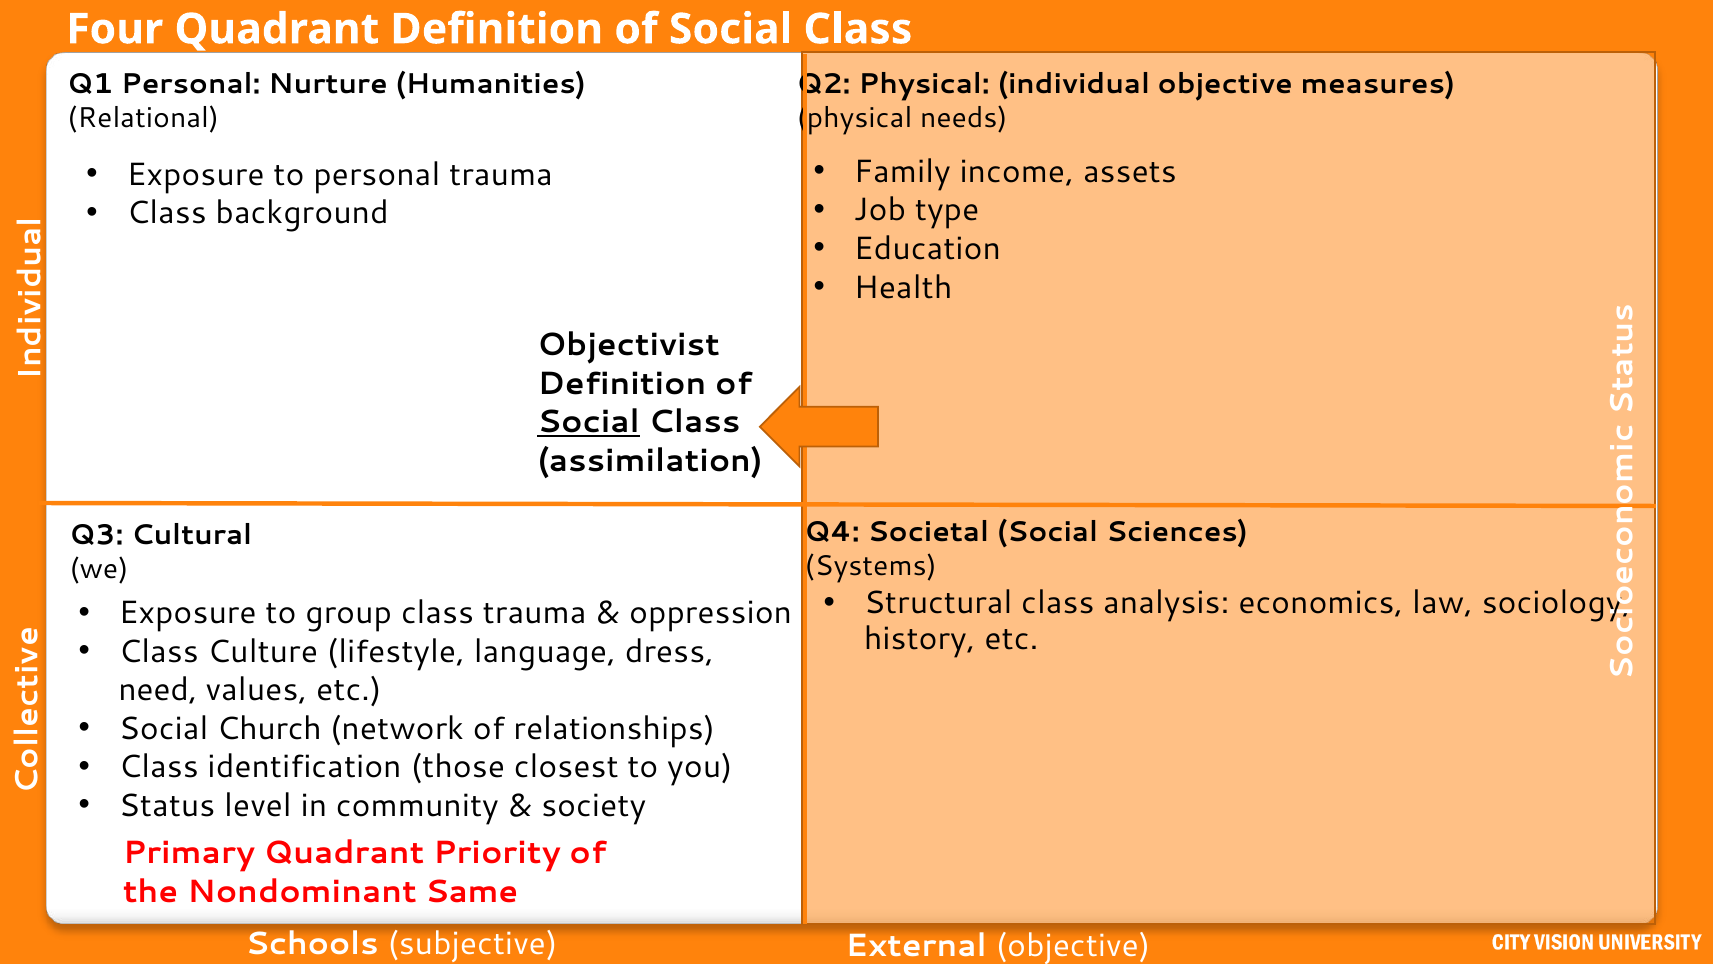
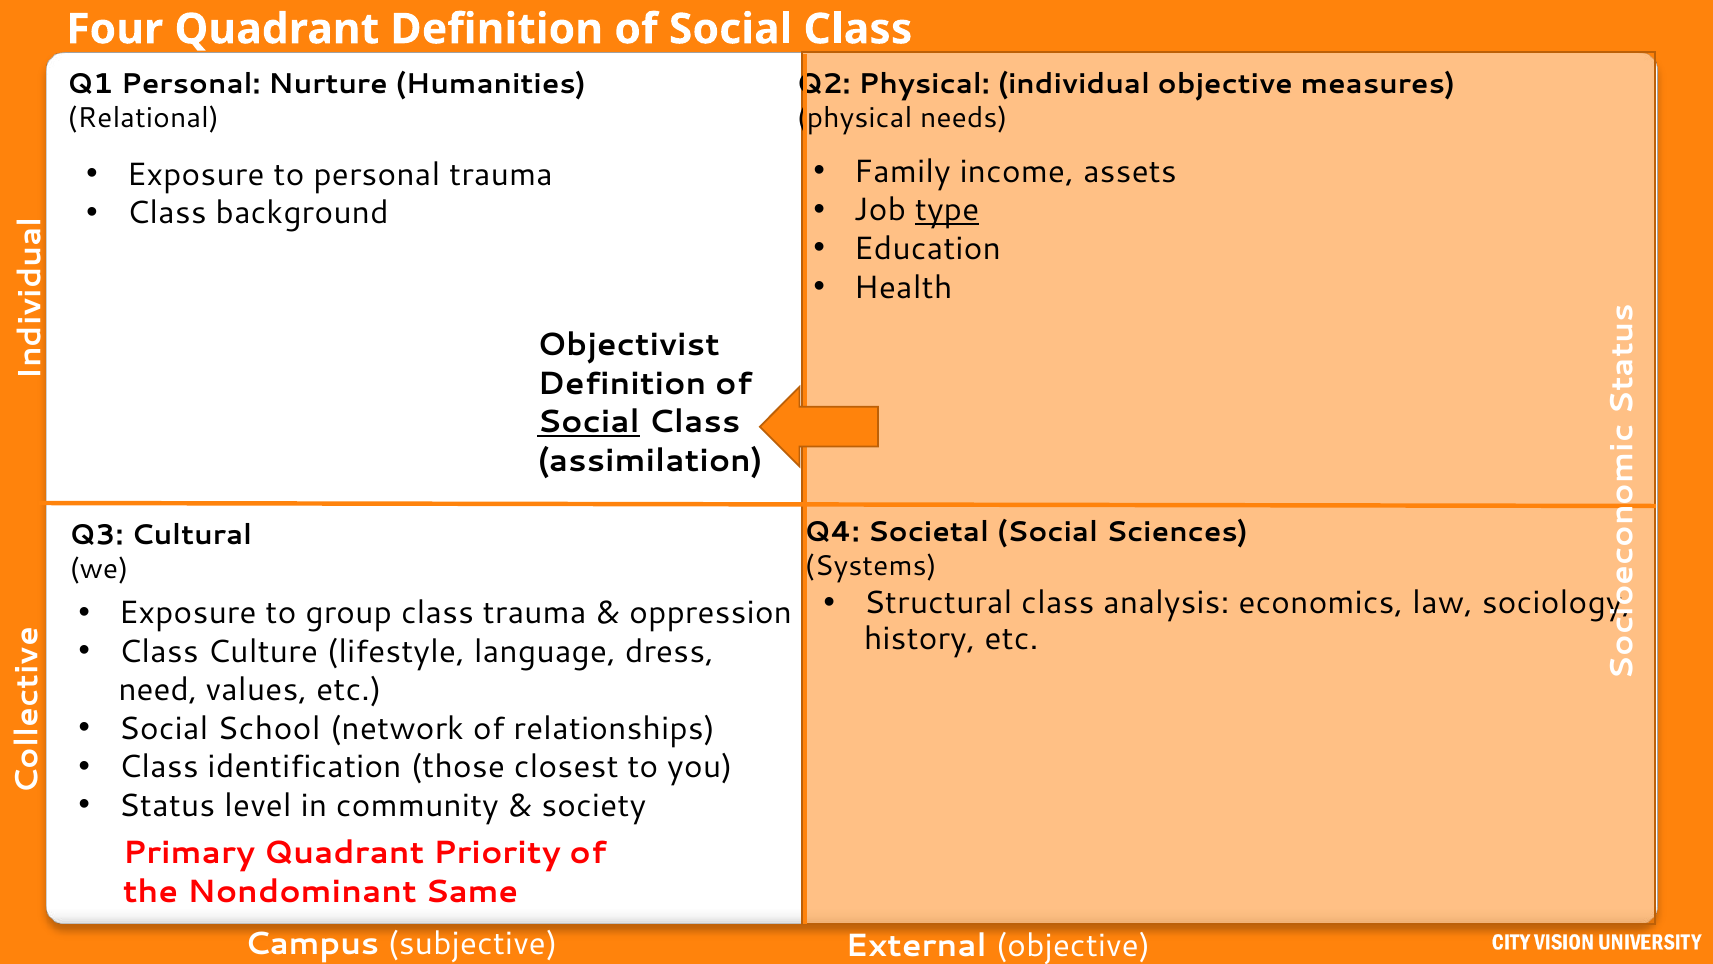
type underline: none -> present (947, 210)
Church: Church -> School (269, 728)
Schools: Schools -> Campus (312, 944)
